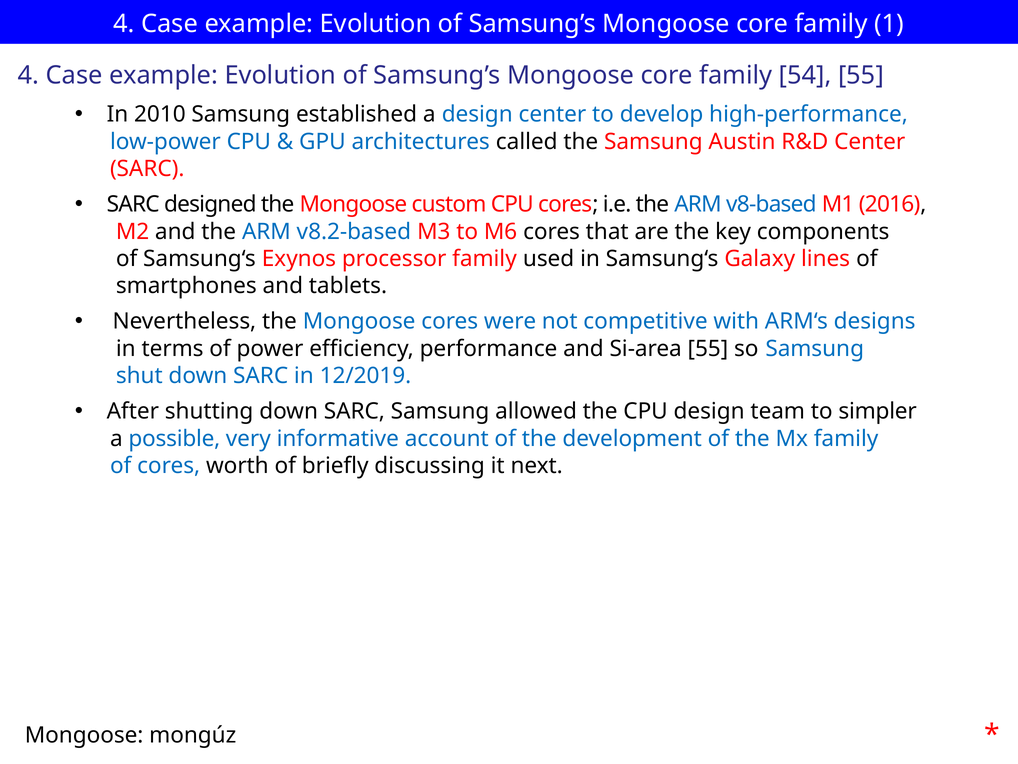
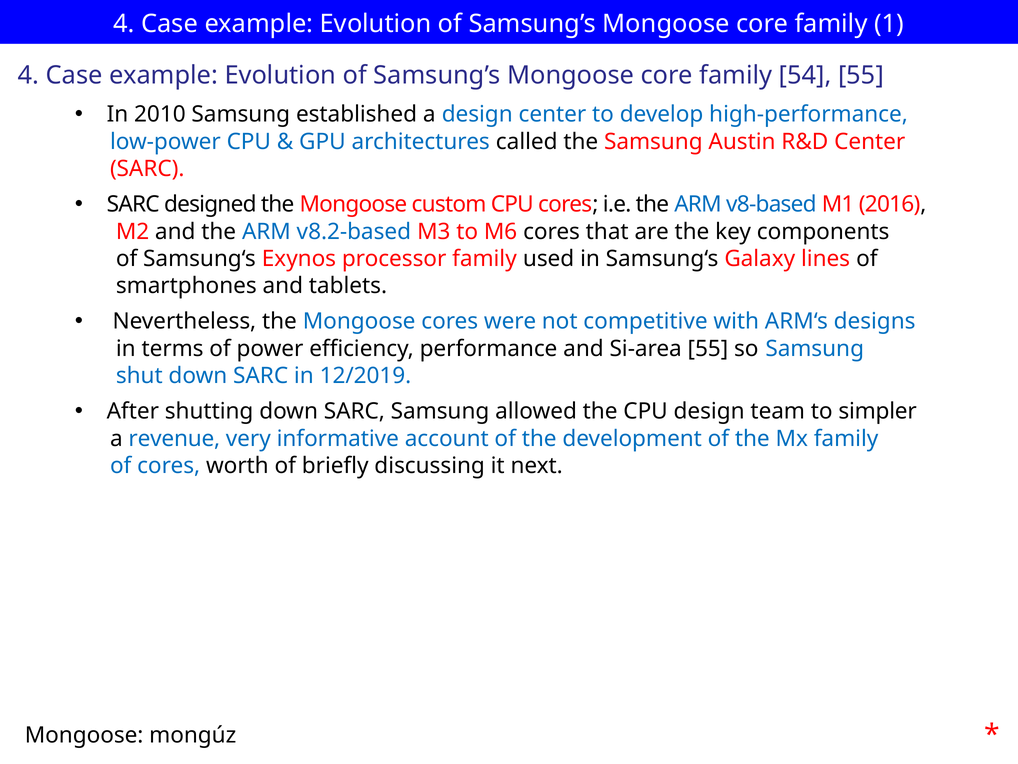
possible: possible -> revenue (174, 438)
